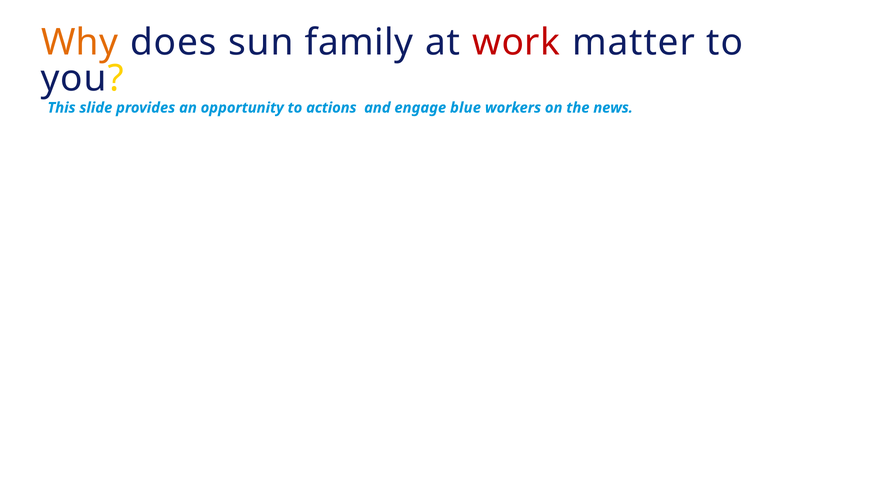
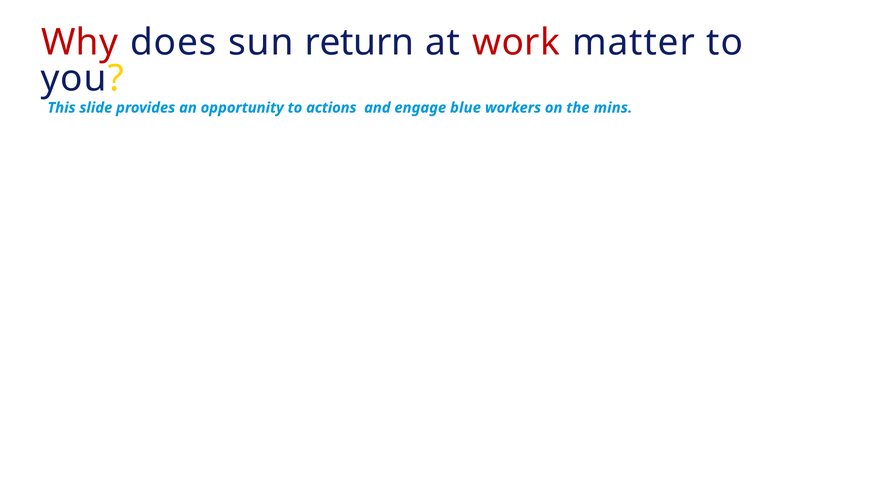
Why colour: orange -> red (80, 43)
family: family -> return (359, 43)
news: news -> mins (613, 108)
